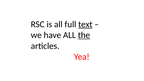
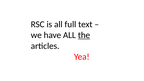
text underline: present -> none (85, 24)
